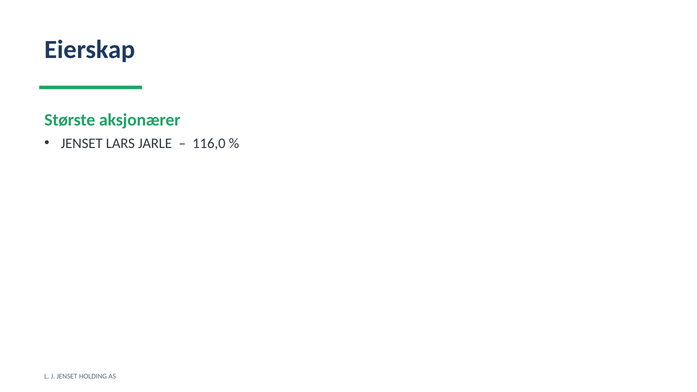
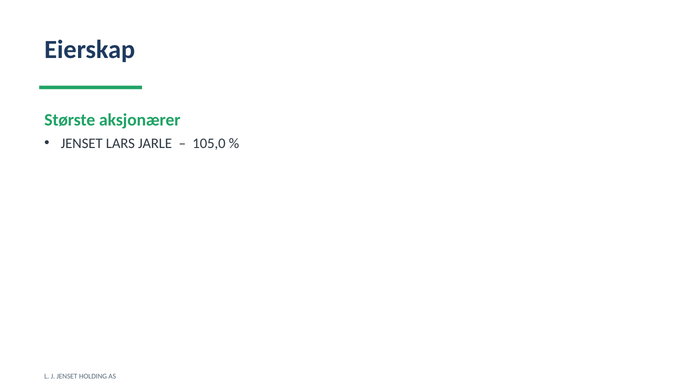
116,0: 116,0 -> 105,0 (209, 143)
